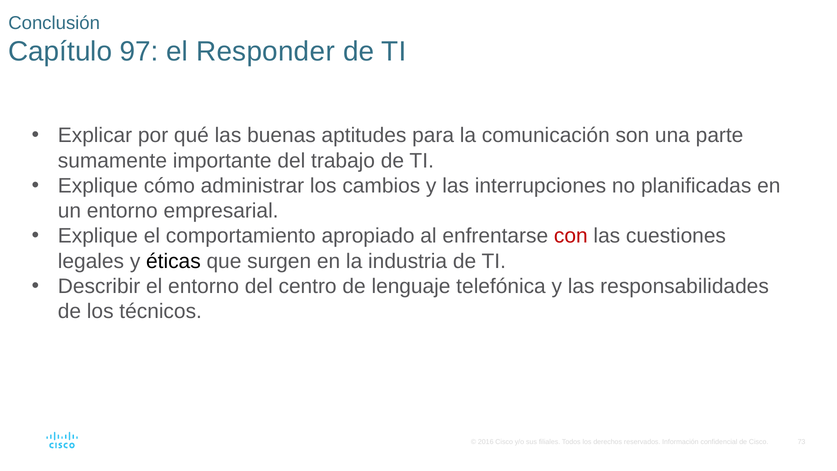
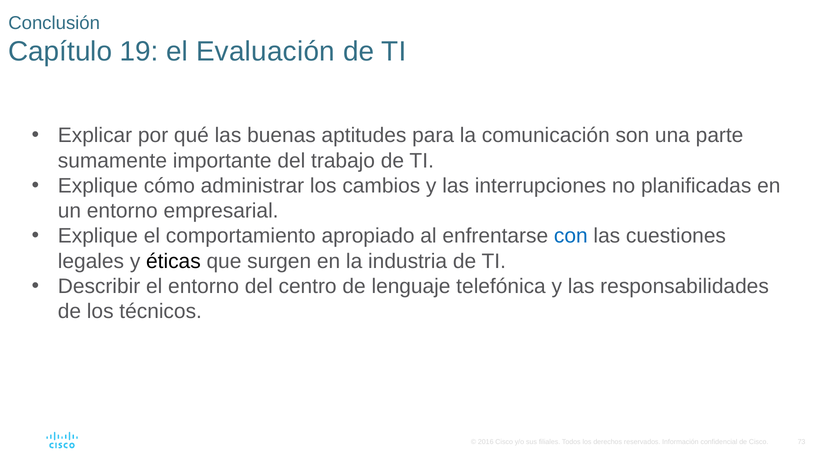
97: 97 -> 19 (139, 52)
Responder: Responder -> Evaluación (266, 52)
con colour: red -> blue (571, 236)
